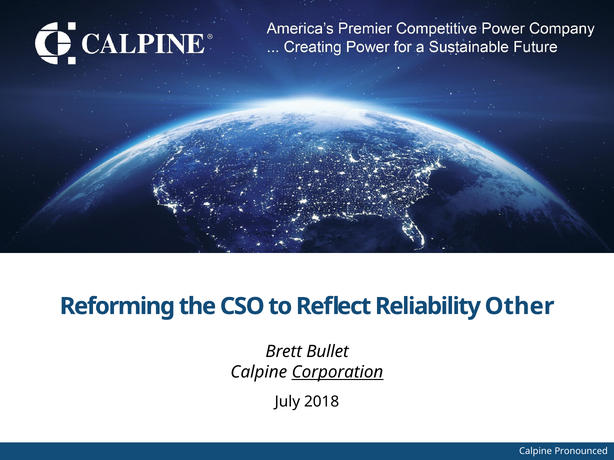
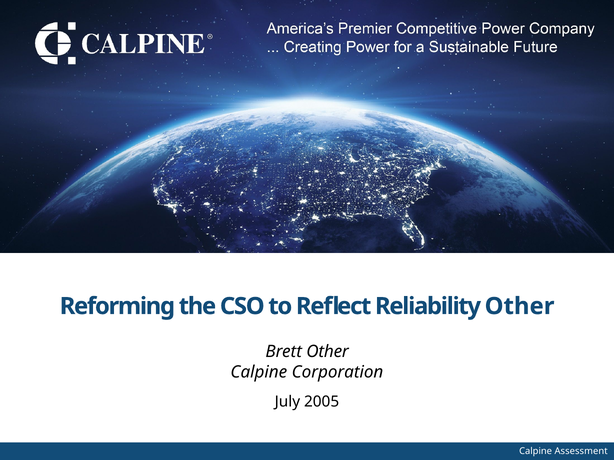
Brett Bullet: Bullet -> Other (328, 352)
Corporation underline: present -> none (338, 373)
2018: 2018 -> 2005 (322, 402)
Pronounced: Pronounced -> Assessment (581, 452)
